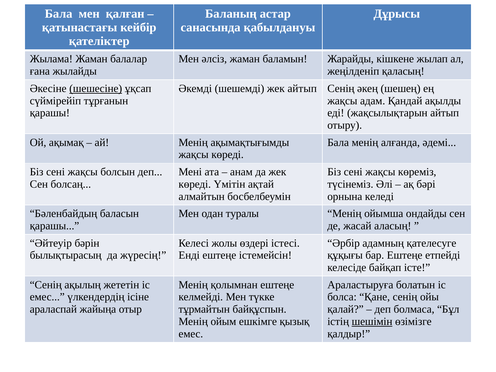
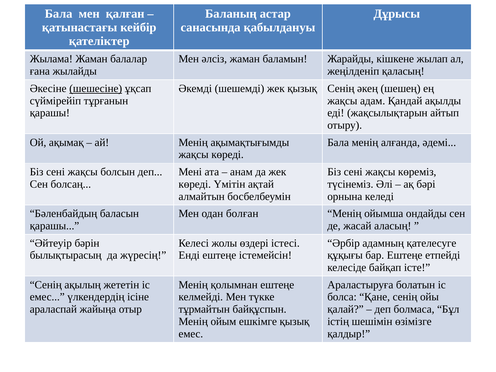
жек айтып: айтып -> қызық (302, 88)
туралы: туралы -> болған (242, 214)
шешімін underline: present -> none (372, 321)
